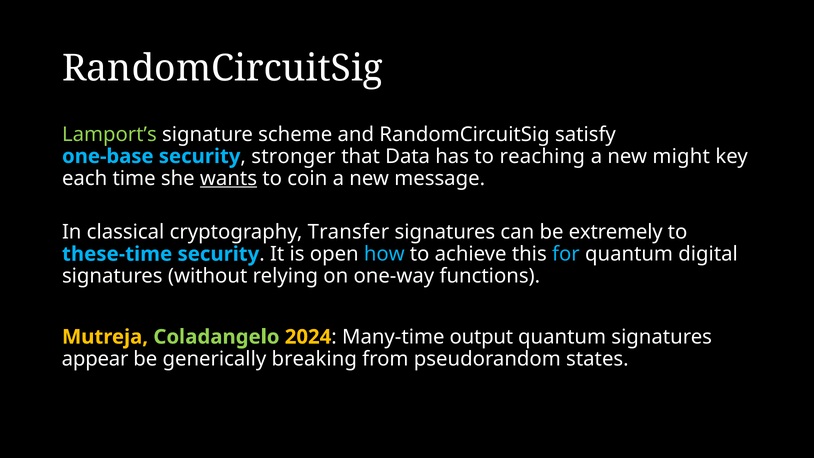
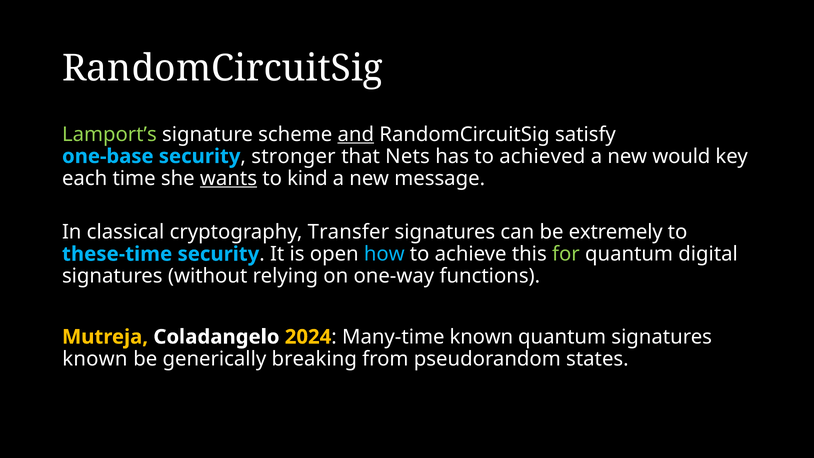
and underline: none -> present (356, 134)
Data: Data -> Nets (408, 156)
reaching: reaching -> achieved (542, 156)
might: might -> would (681, 156)
coin: coin -> kind (307, 178)
for colour: light blue -> light green (566, 254)
Coladangelo colour: light green -> white (216, 337)
Many-time output: output -> known (481, 337)
appear: appear -> known (95, 359)
